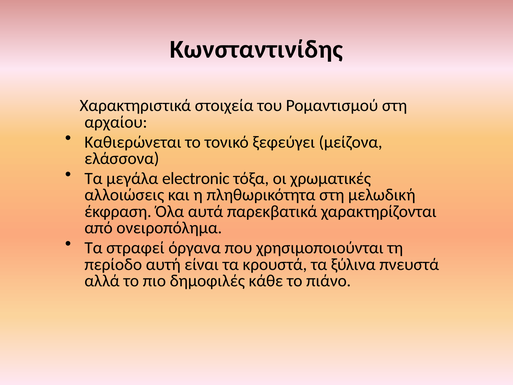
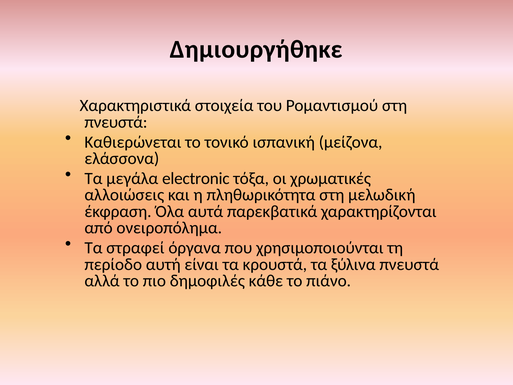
Κωνσταντινίδης: Κωνσταντινίδης -> Δημιουργήθηκε (256, 49)
αρχαίου: αρχαίου -> πνευστά (116, 122)
ξεφεύγει: ξεφεύγει -> ισπανική (284, 142)
